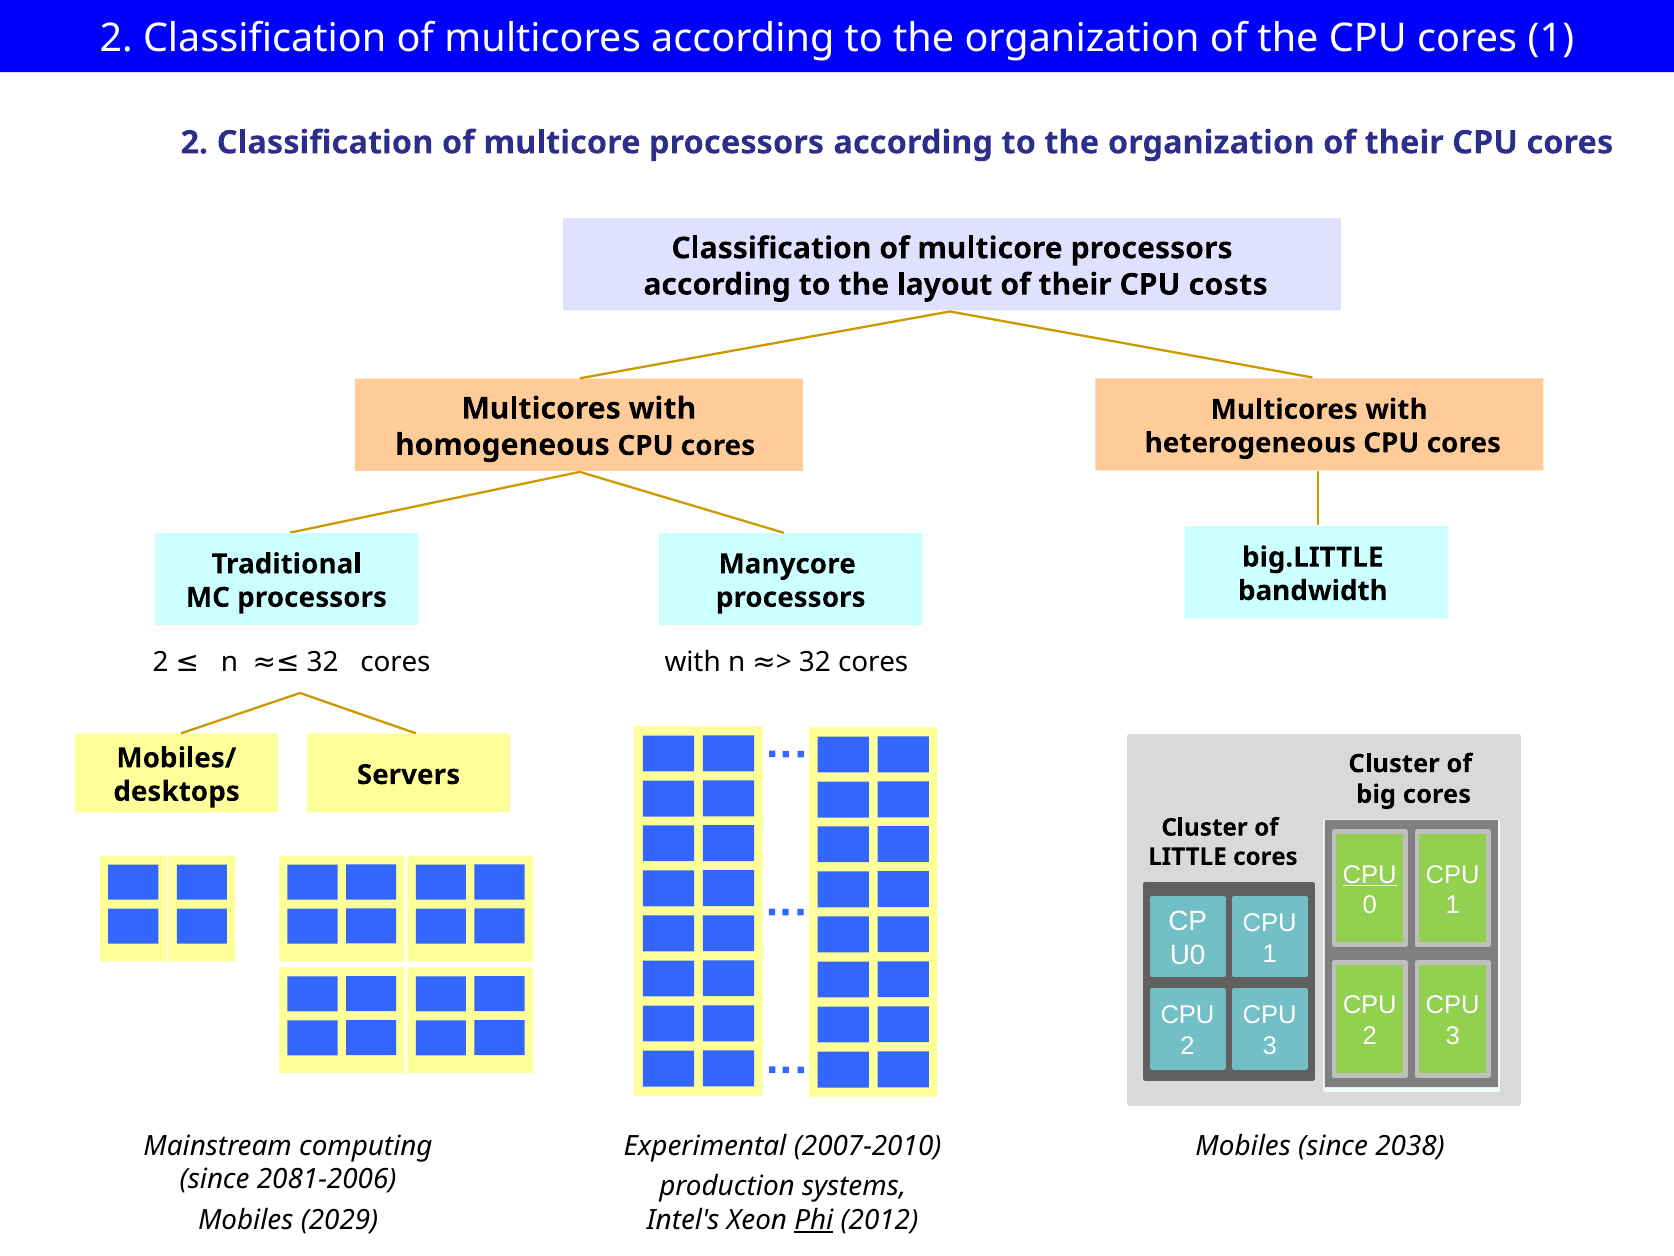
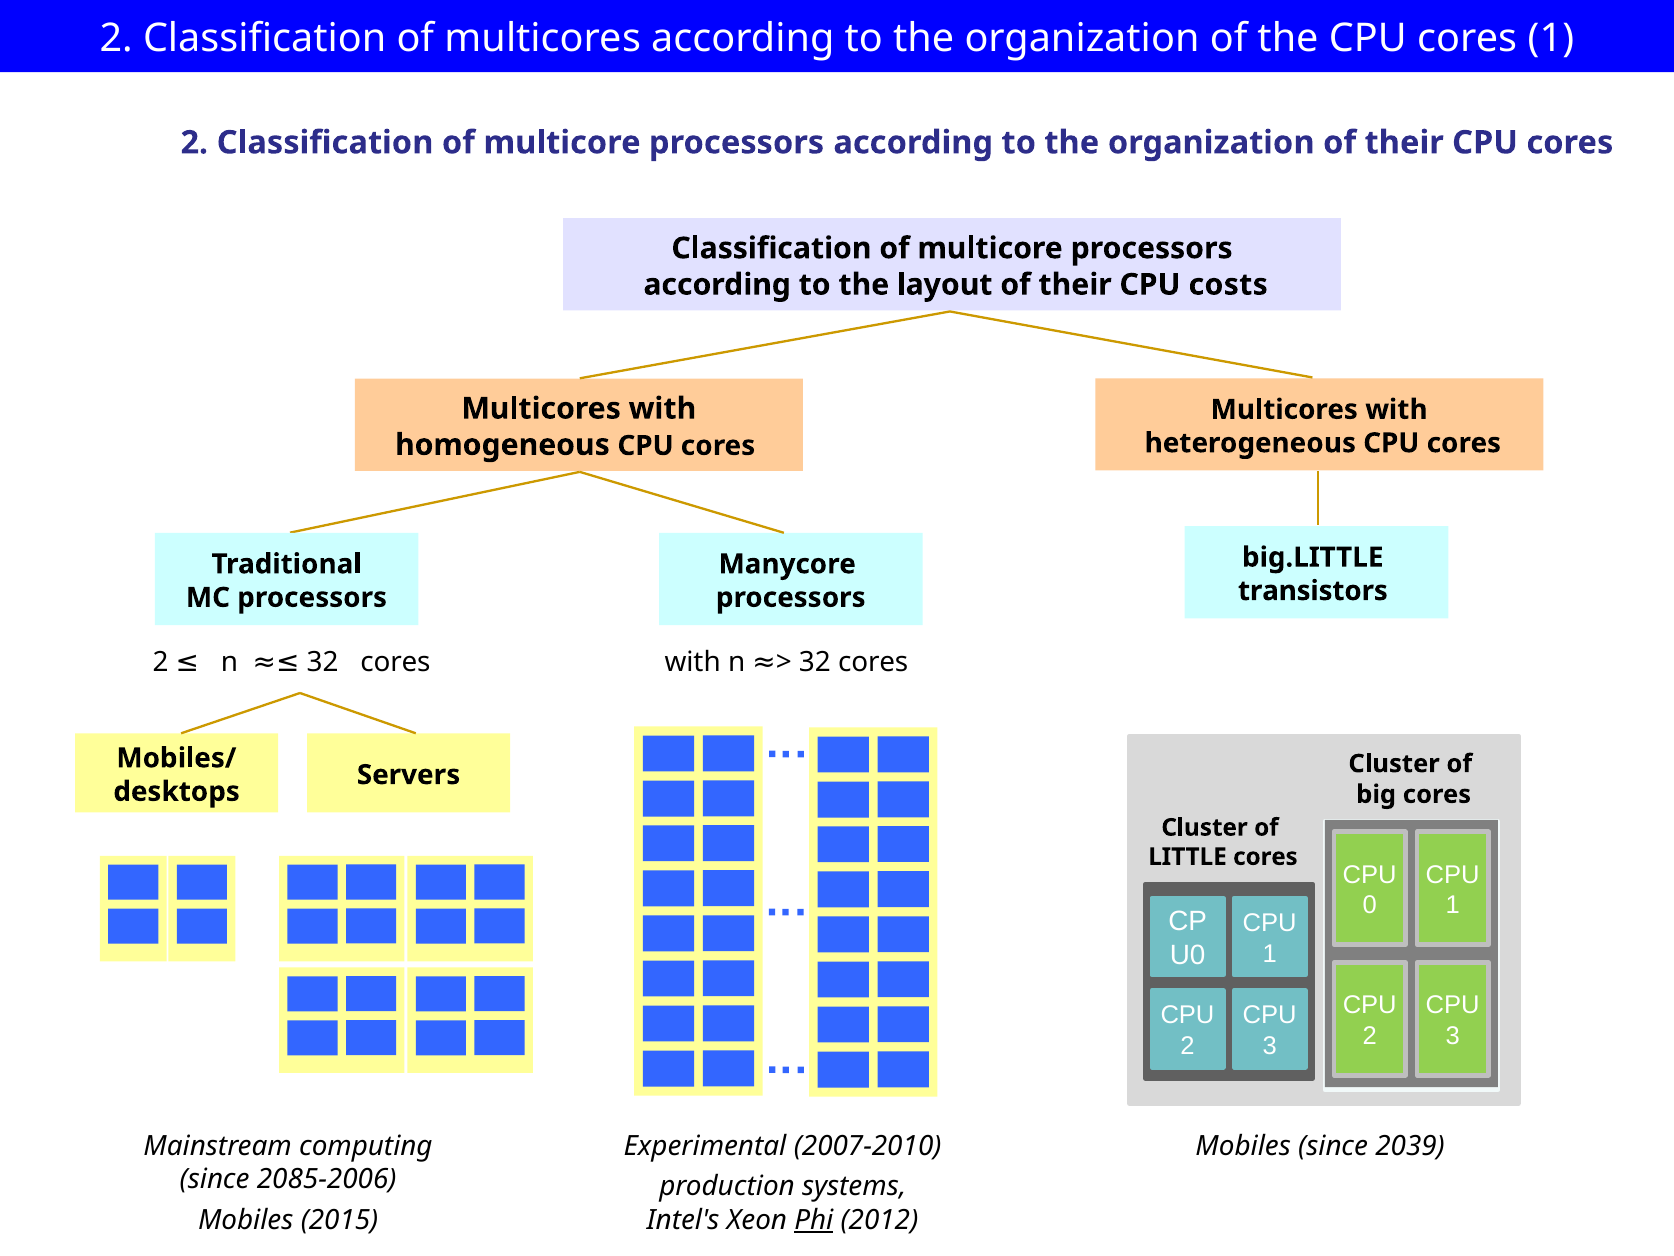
bandwidth: bandwidth -> transistors (1313, 591)
CPU underline: present -> none (1370, 874)
2038: 2038 -> 2039 (1410, 1146)
2081-2006: 2081-2006 -> 2085-2006 (327, 1179)
2029: 2029 -> 2015 (340, 1220)
